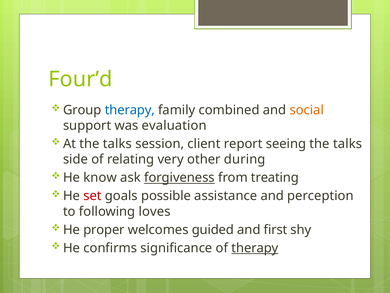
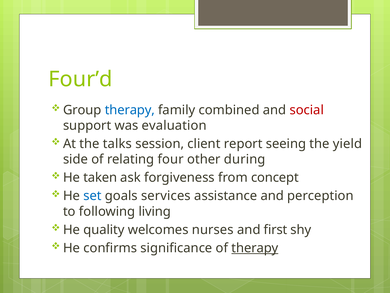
social colour: orange -> red (307, 110)
seeing the talks: talks -> yield (348, 144)
very: very -> four (171, 159)
know: know -> taken (100, 177)
forgiveness underline: present -> none (179, 177)
treating: treating -> concept (275, 177)
set colour: red -> blue (93, 196)
possible: possible -> services (166, 196)
loves: loves -> living (155, 211)
proper: proper -> quality (104, 229)
guided: guided -> nurses (213, 229)
